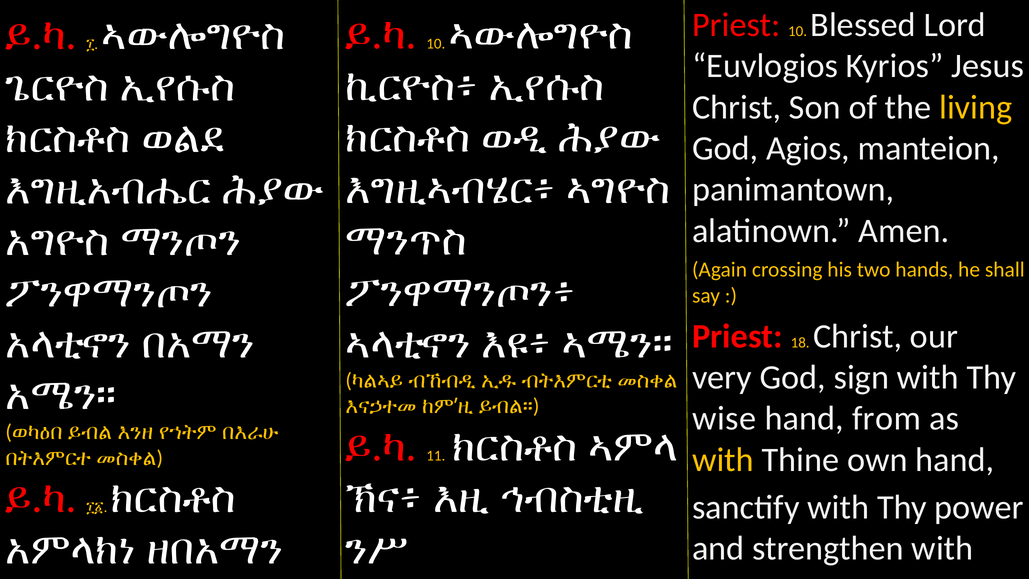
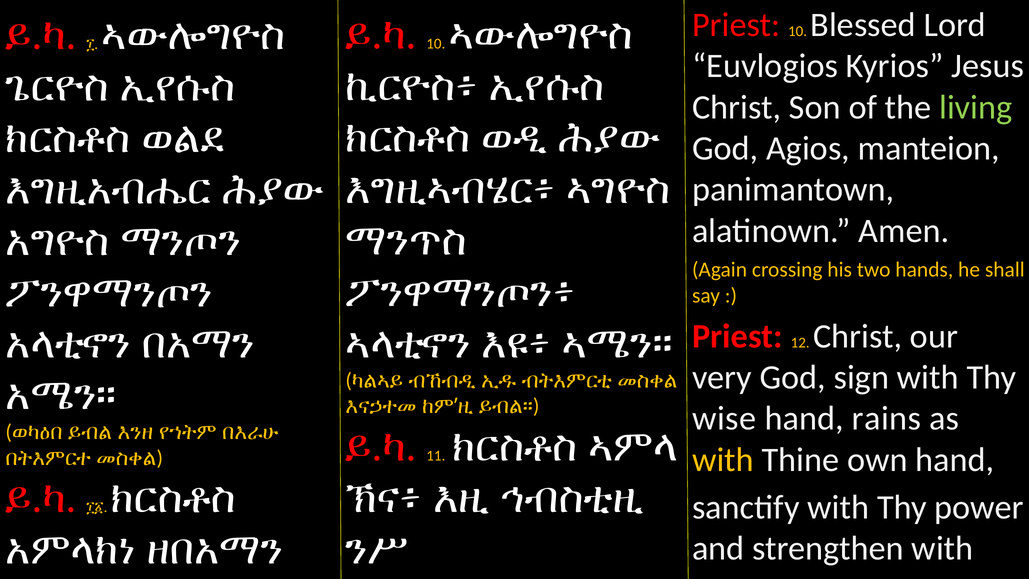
living colour: yellow -> light green (976, 107)
18: 18 -> 12 (800, 343)
from: from -> rains (886, 419)
